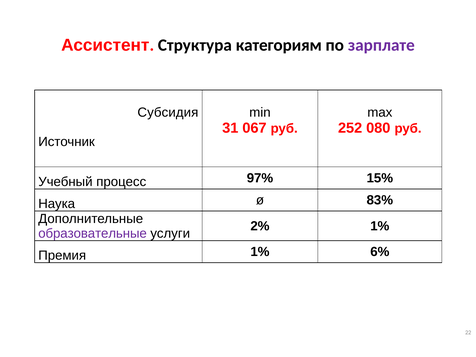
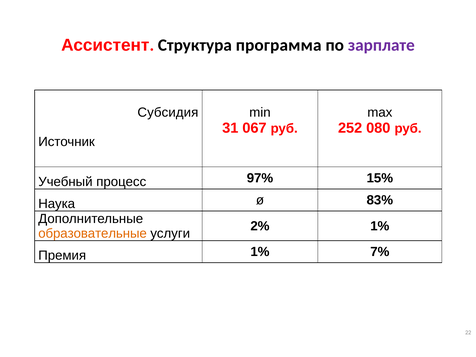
категориям: категориям -> программа (279, 45)
образовательные colour: purple -> orange (93, 233)
6%: 6% -> 7% (380, 252)
